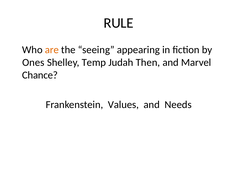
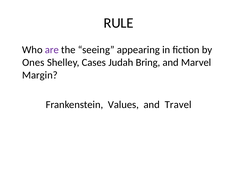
are colour: orange -> purple (52, 50)
Temp: Temp -> Cases (94, 62)
Then: Then -> Bring (148, 62)
Chance: Chance -> Margin (40, 75)
Needs: Needs -> Travel (178, 105)
